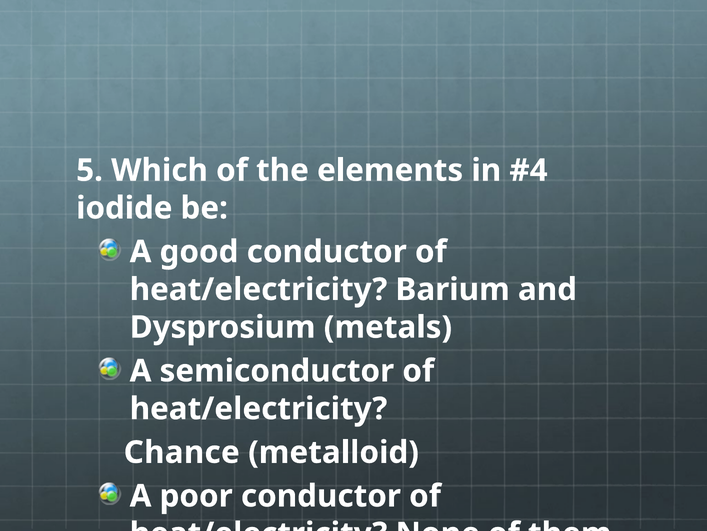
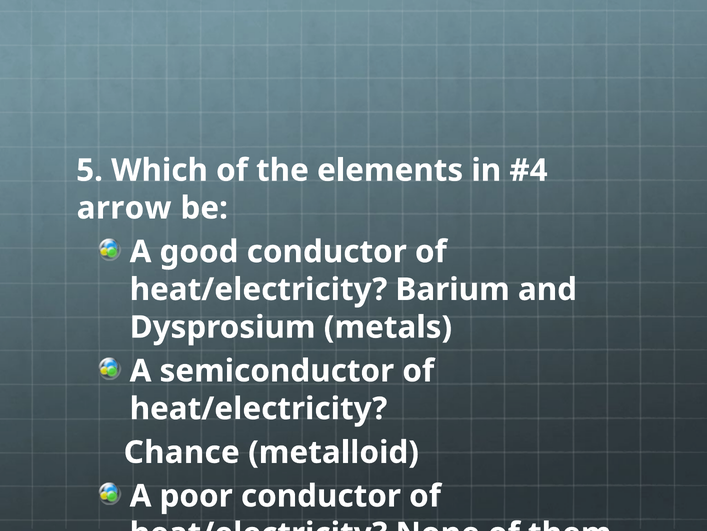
iodide: iodide -> arrow (124, 208)
